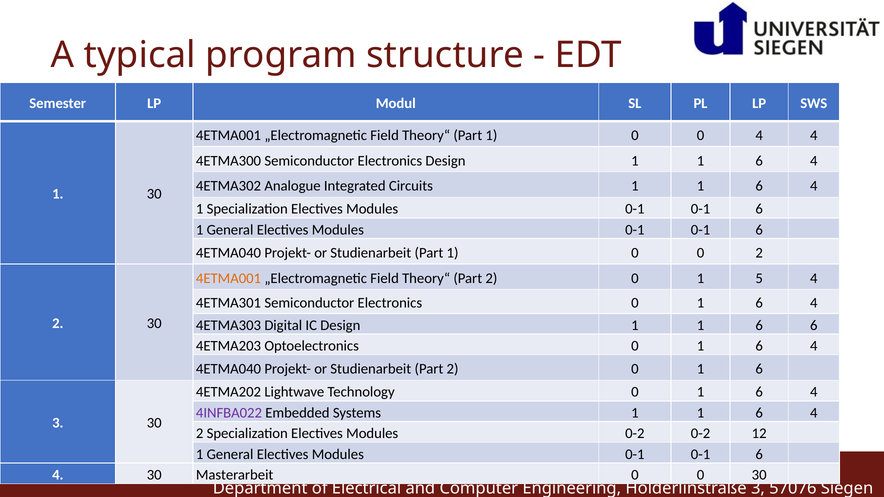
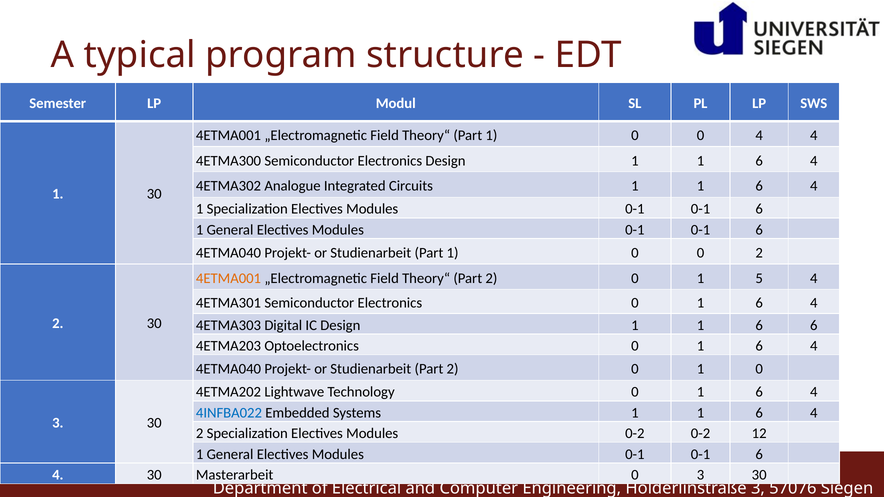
2 0 1 6: 6 -> 0 (759, 369)
4INFBA022 colour: purple -> blue (229, 413)
Masterarbeit 0 0: 0 -> 3 (701, 475)
